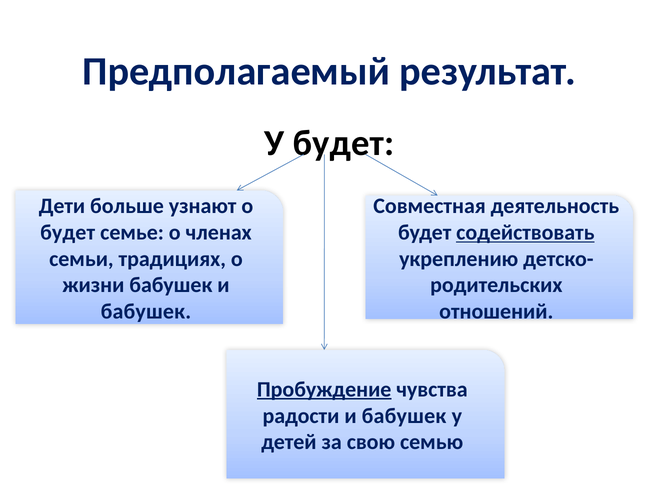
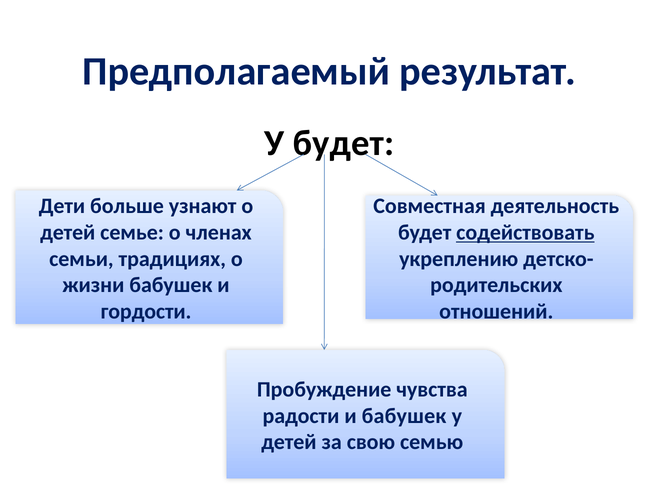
будет: будет -> детей (68, 233)
бабушек: бабушек -> гордости (146, 312)
Пробуждение underline: present -> none (324, 390)
